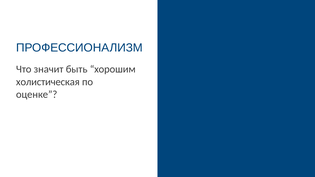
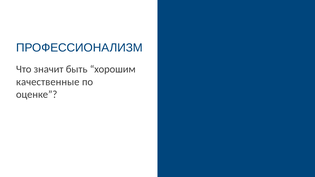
холистическая: холистическая -> качественные (48, 82)
